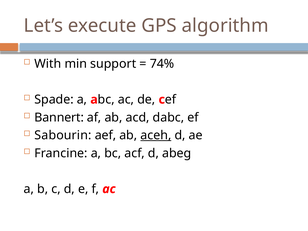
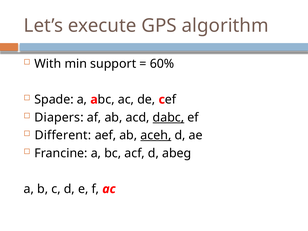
74%: 74% -> 60% (162, 64)
Bannert: Bannert -> Diapers (59, 117)
dabc underline: none -> present (168, 117)
Sabourin: Sabourin -> Different (63, 135)
